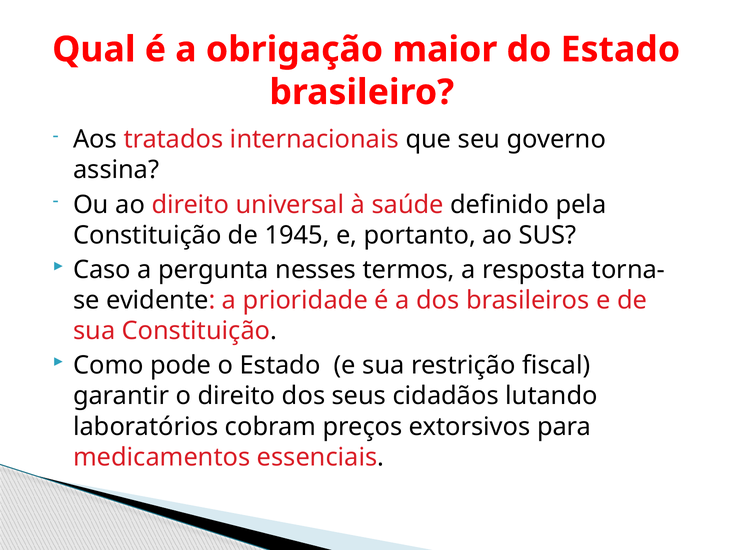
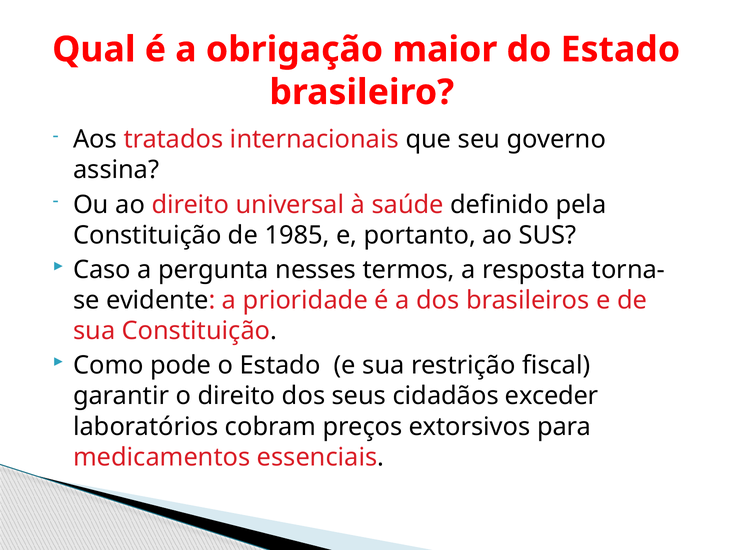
1945: 1945 -> 1985 (297, 235)
lutando: lutando -> exceder (552, 396)
